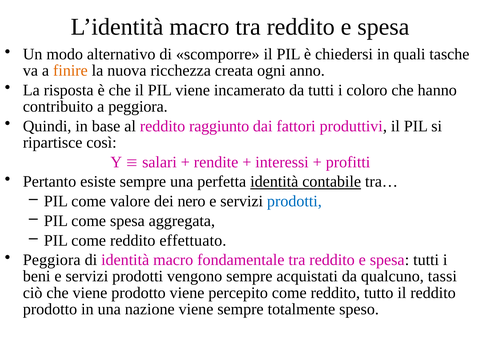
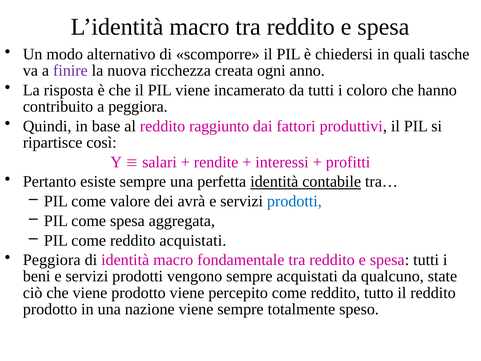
finire colour: orange -> purple (70, 71)
nero: nero -> avrà (191, 201)
reddito effettuato: effettuato -> acquistati (193, 240)
tassi: tassi -> state (442, 276)
